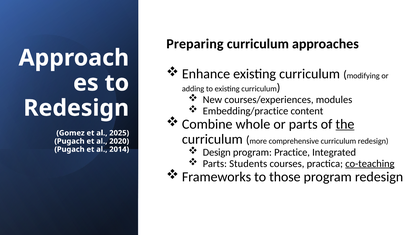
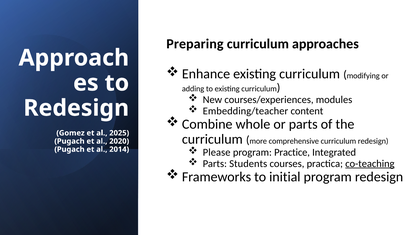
Embedding/practice: Embedding/practice -> Embedding/teacher (245, 111)
the underline: present -> none (345, 124)
Design: Design -> Please (217, 152)
those: those -> initial (285, 176)
